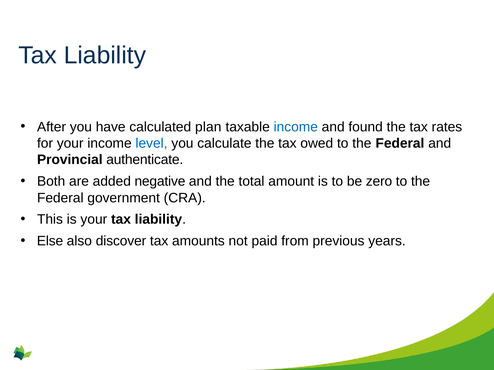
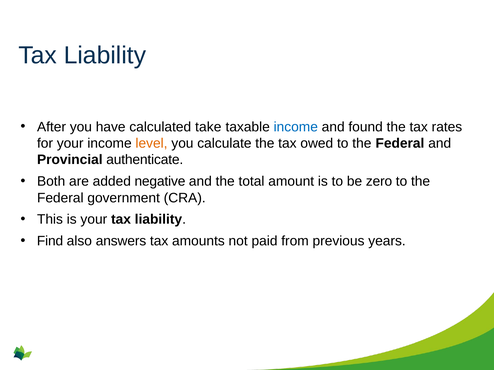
plan: plan -> take (208, 127)
level colour: blue -> orange (151, 144)
Else: Else -> Find (50, 241)
discover: discover -> answers (121, 241)
